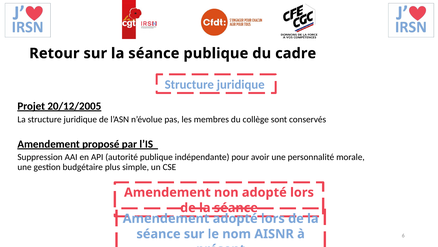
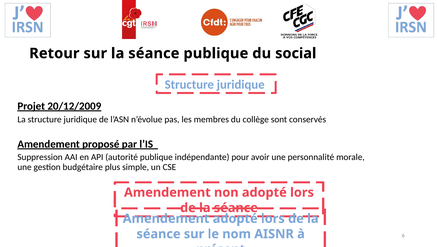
cadre: cadre -> social (296, 53)
20/12/2005: 20/12/2005 -> 20/12/2009 (74, 106)
